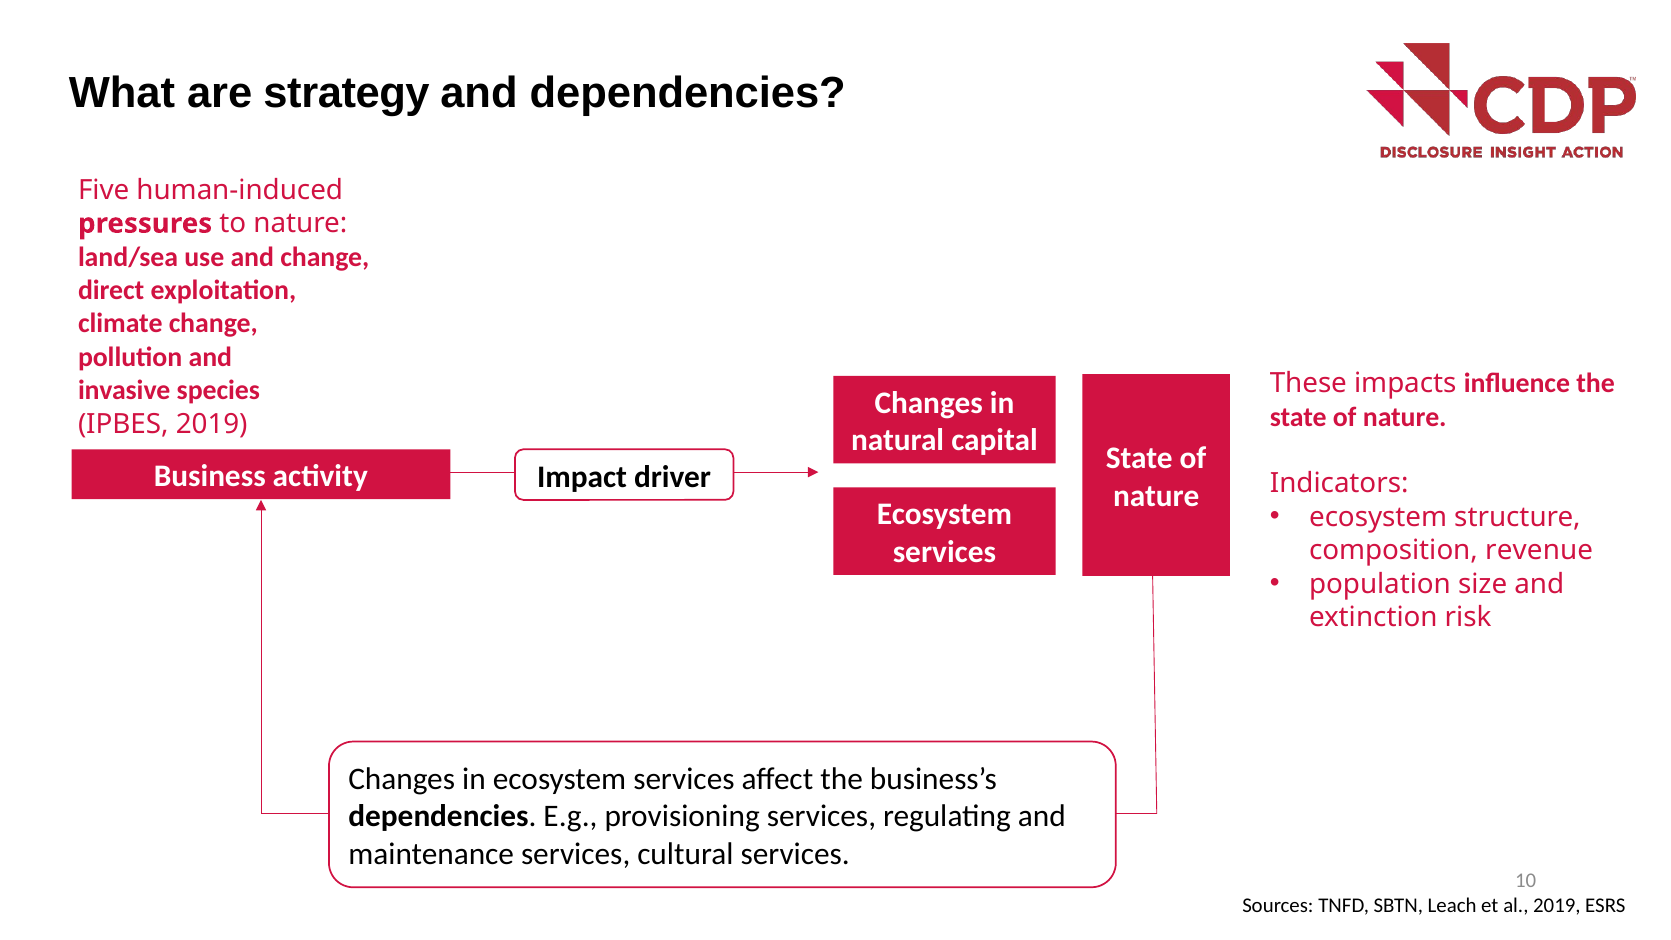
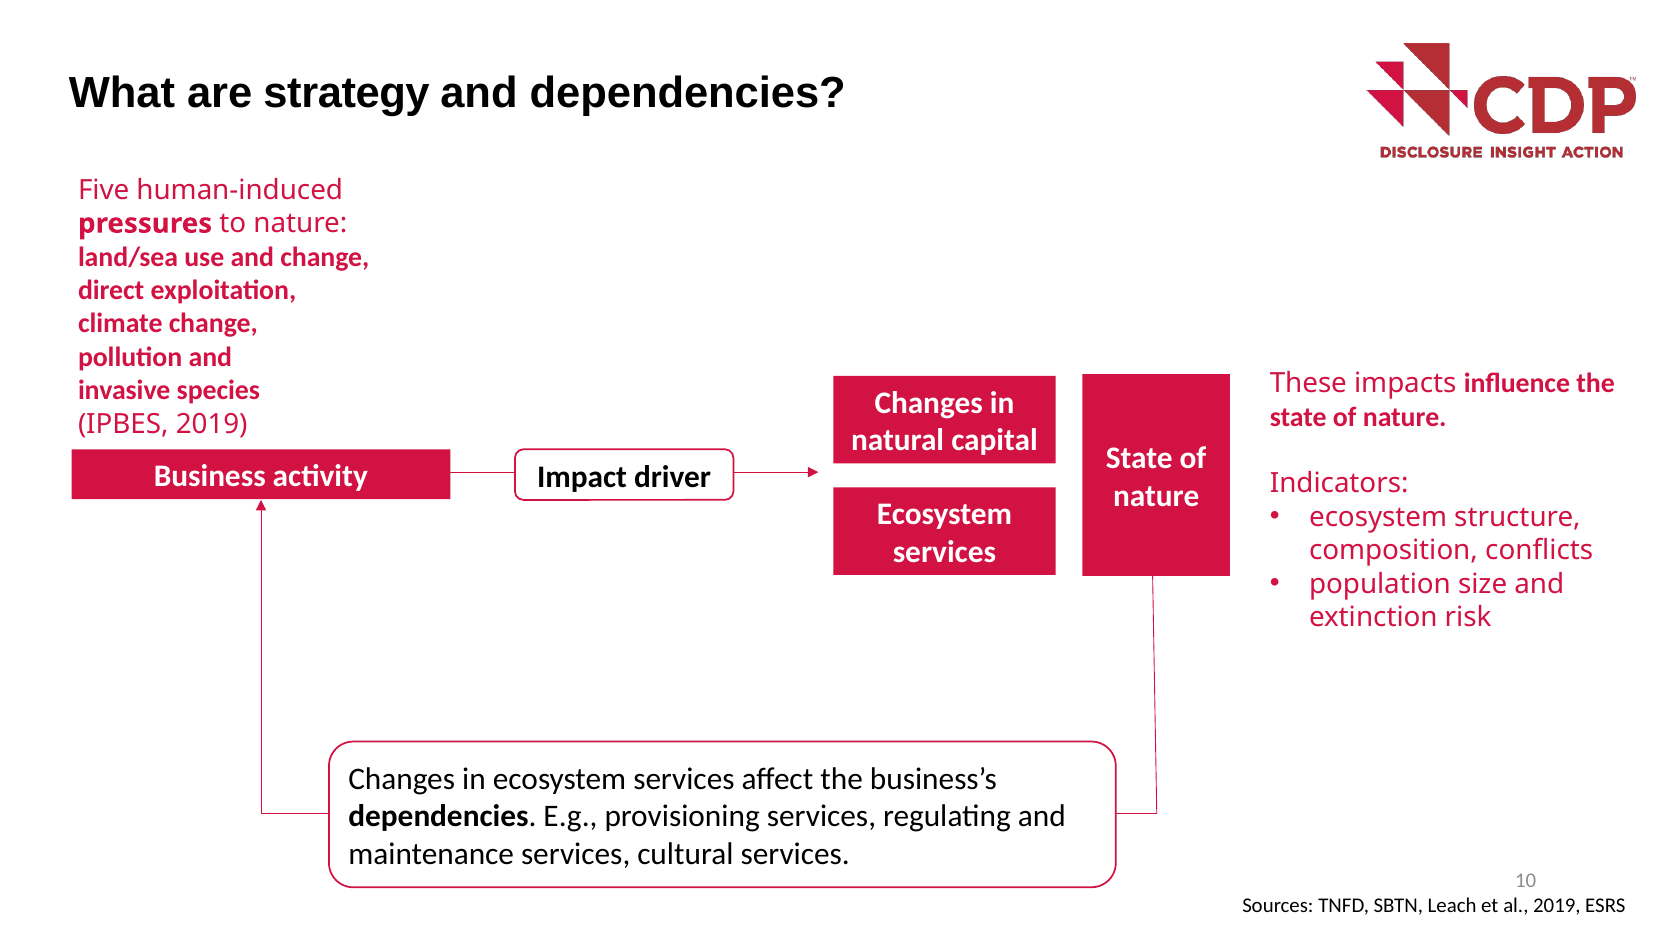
revenue: revenue -> conflicts (1539, 550)
